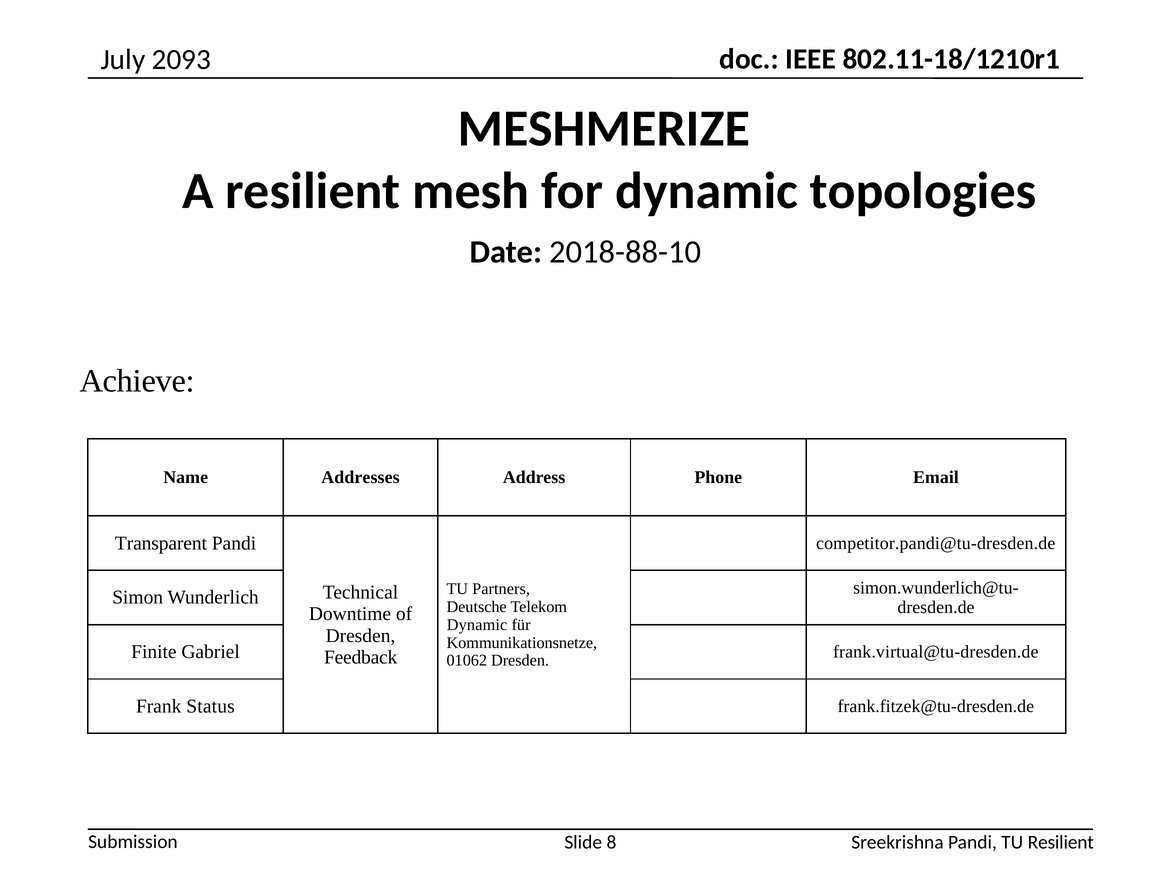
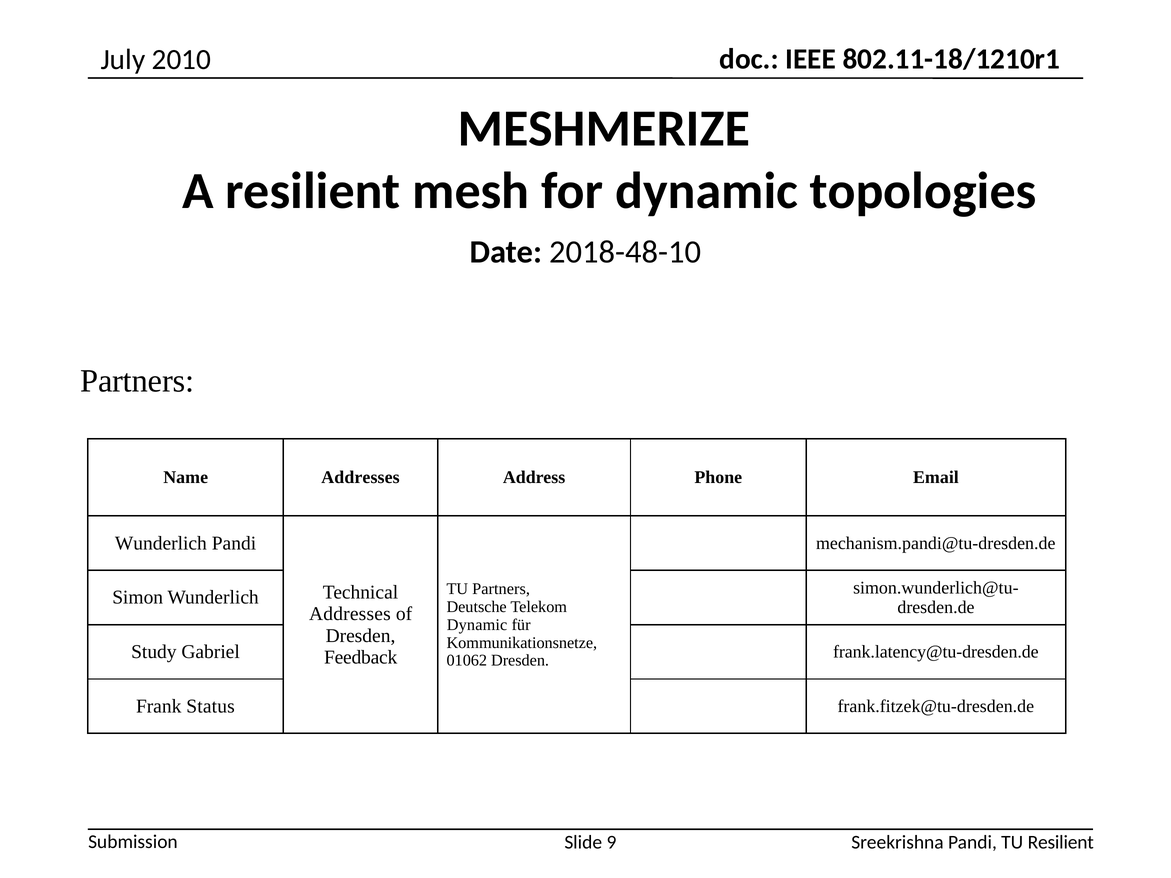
2093: 2093 -> 2010 (181, 60)
2018-88-10: 2018-88-10 -> 2018-48-10 (625, 252)
Achieve: Achieve -> Partners (137, 381)
Transparent: Transparent -> Wunderlich (161, 543)
competitor.pandi@tu-dresden.de: competitor.pandi@tu-dresden.de -> mechanism.pandi@tu-dresden.de (936, 543)
Downtime: Downtime -> Addresses (350, 614)
Finite: Finite -> Study (154, 652)
frank.virtual@tu-dresden.de: frank.virtual@tu-dresden.de -> frank.latency@tu-dresden.de (936, 652)
8: 8 -> 9 (612, 842)
